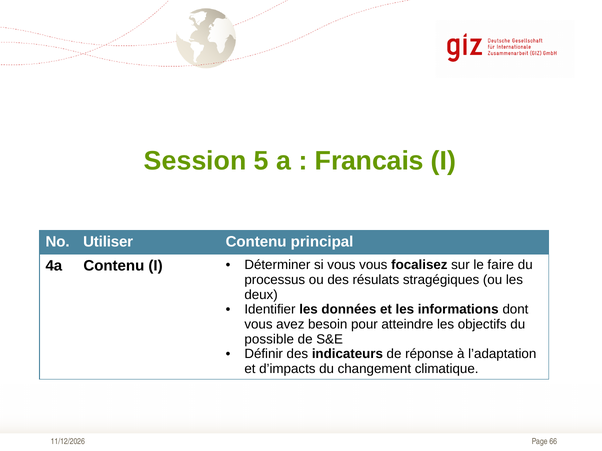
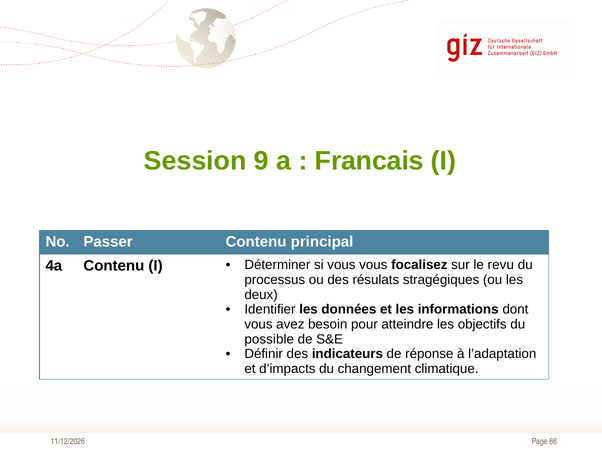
5: 5 -> 9 (261, 161)
Utiliser: Utiliser -> Passer (108, 242)
faire: faire -> revu (501, 265)
